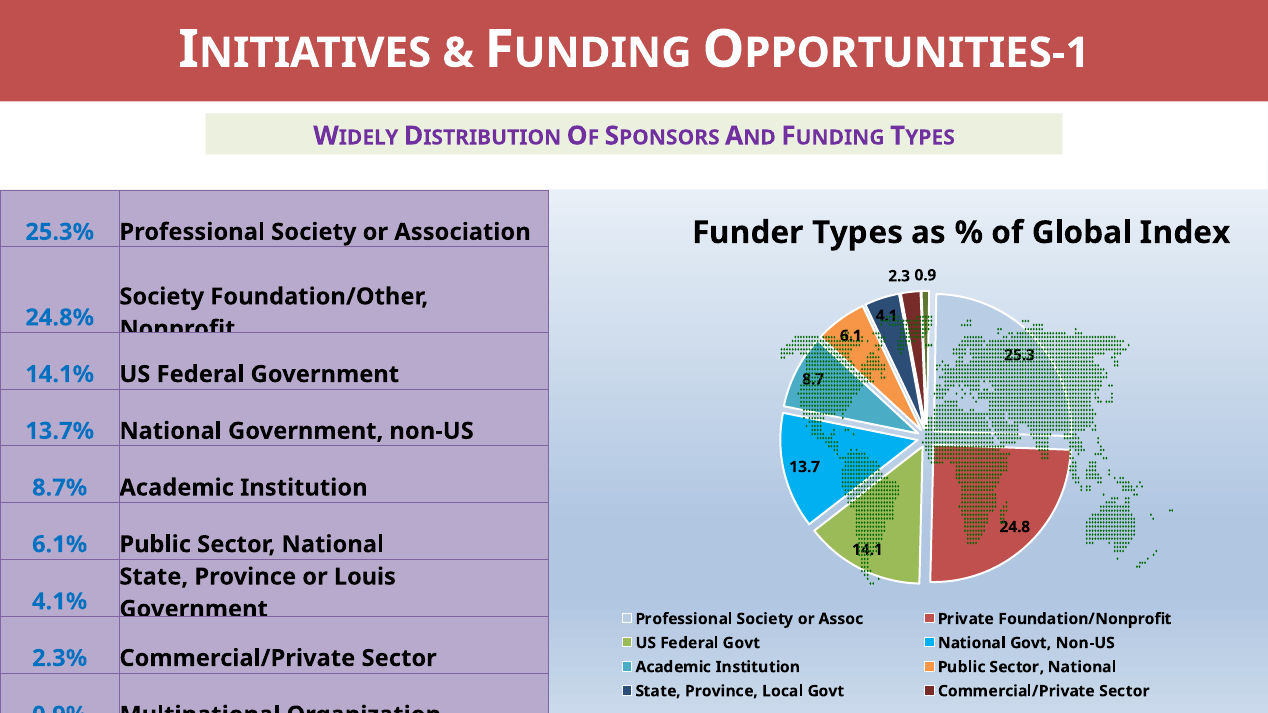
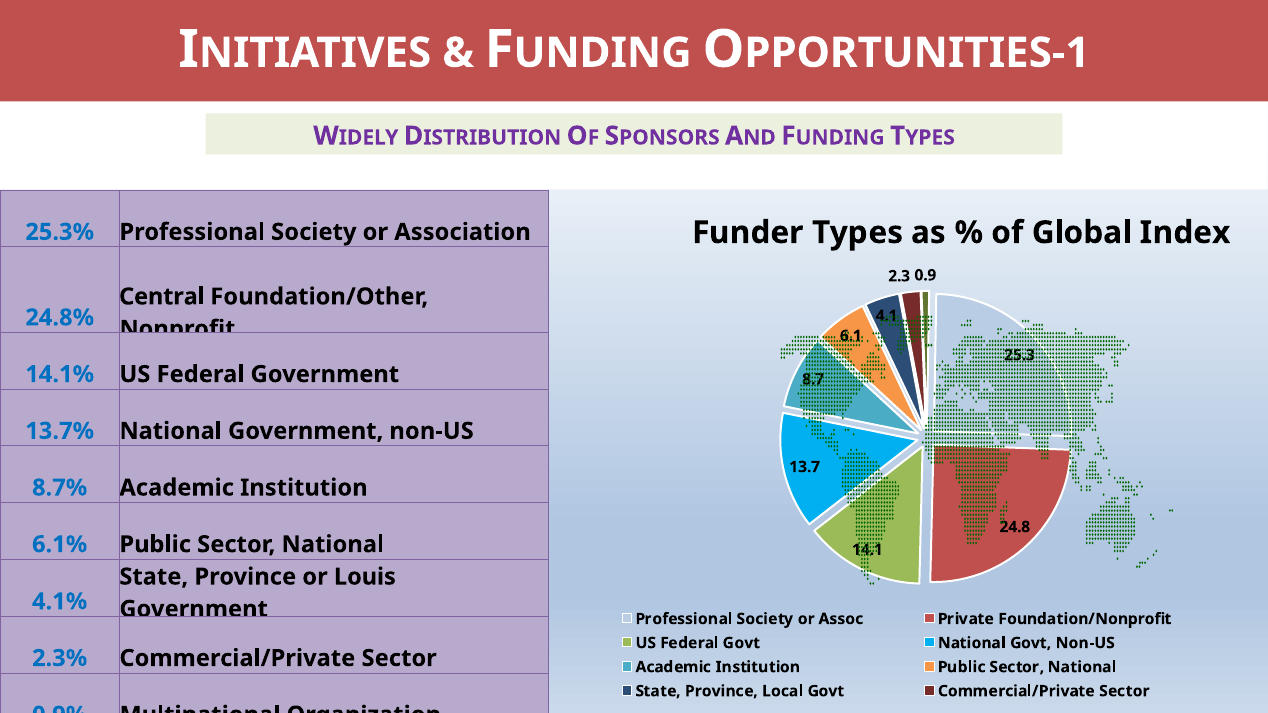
Society: Society -> Central (162, 297)
